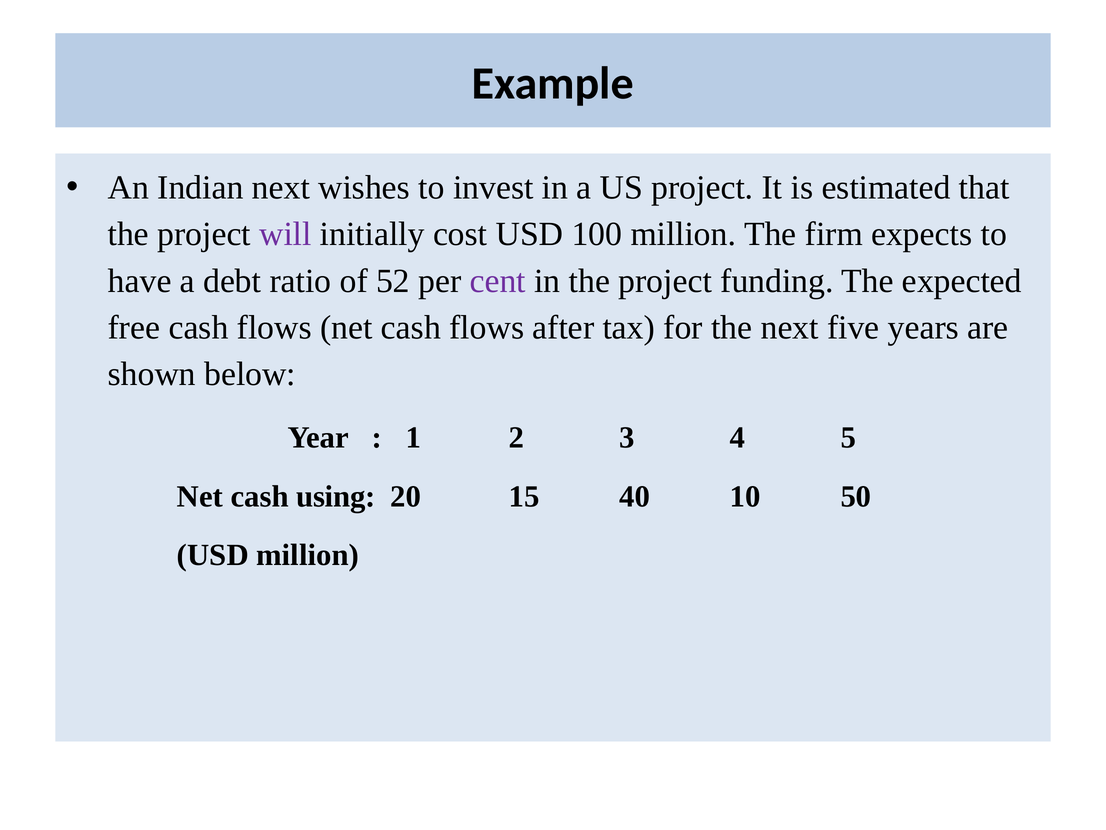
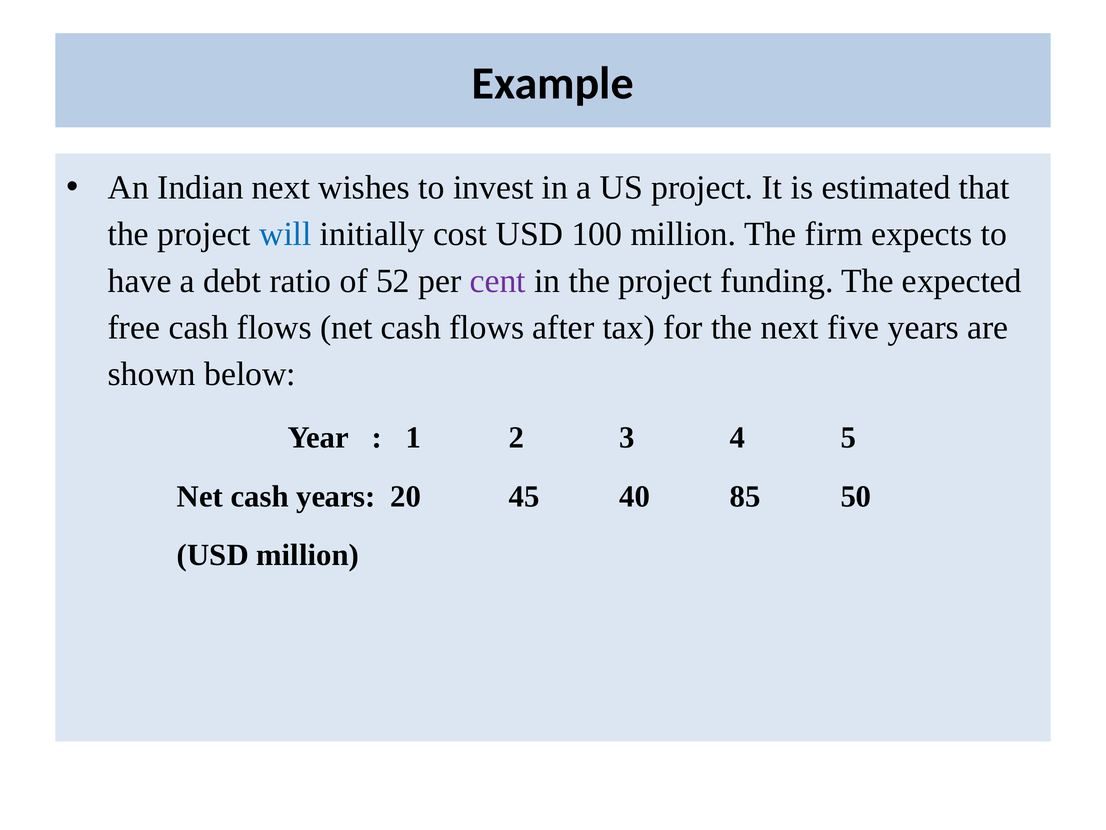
will colour: purple -> blue (285, 234)
cash using: using -> years (336, 496)
15: 15 -> 45 (524, 496)
10: 10 -> 85 (745, 496)
